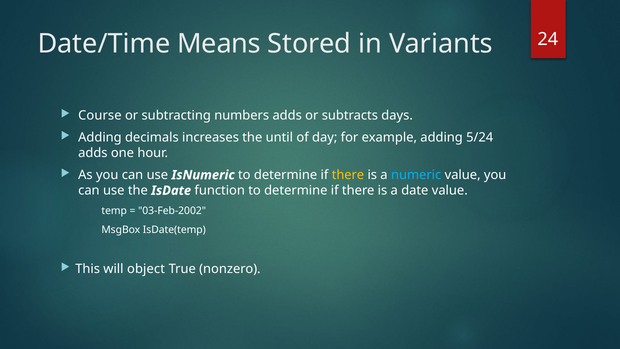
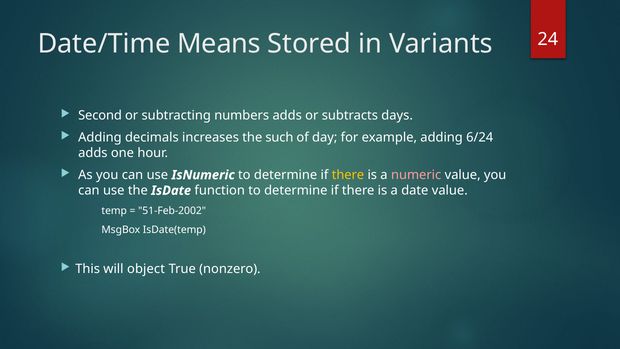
Course: Course -> Second (100, 115)
until: until -> such (279, 137)
5/24: 5/24 -> 6/24 (480, 137)
numeric colour: light blue -> pink (416, 175)
03-Feb-2002: 03-Feb-2002 -> 51-Feb-2002 (172, 211)
